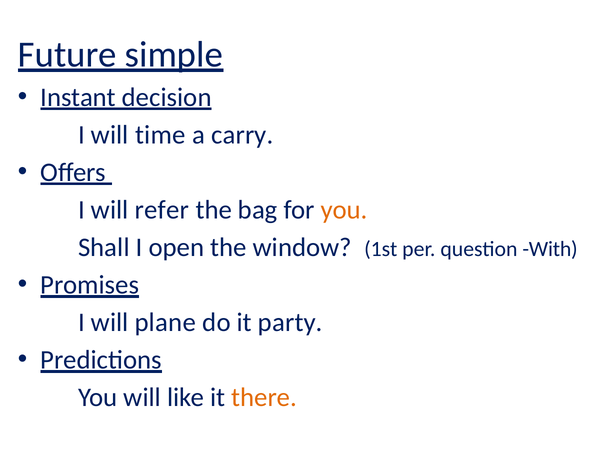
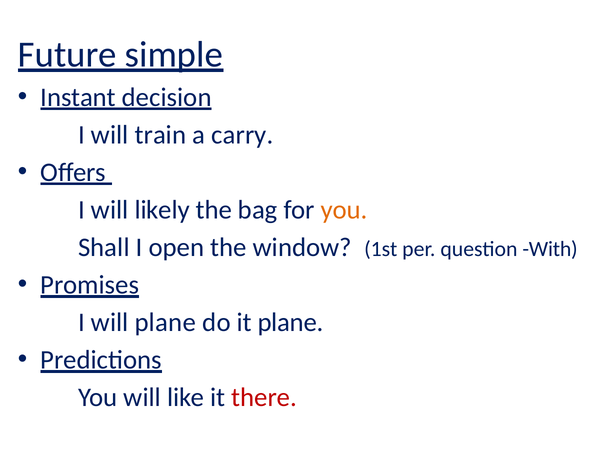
time: time -> train (160, 135)
refer: refer -> likely (162, 210)
it party: party -> plane (291, 323)
there colour: orange -> red (264, 398)
